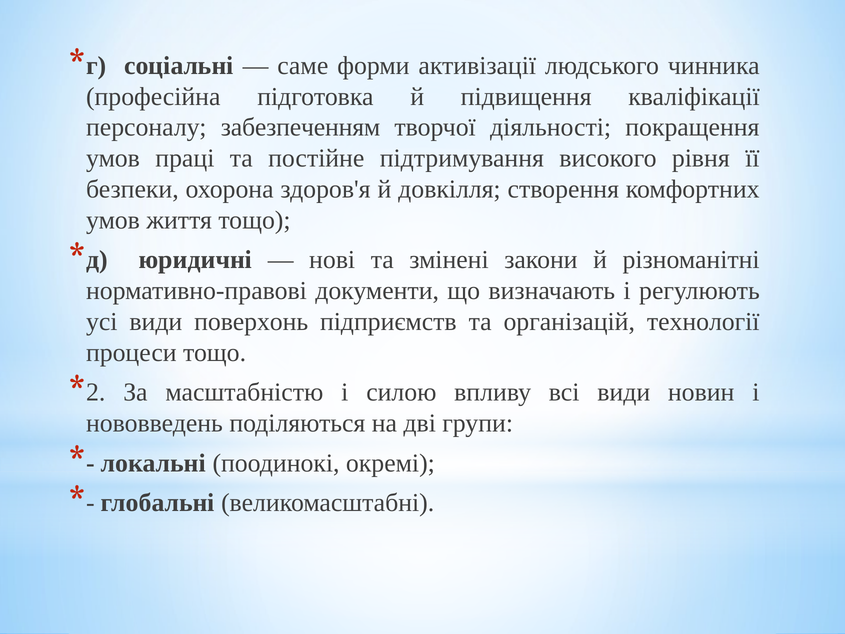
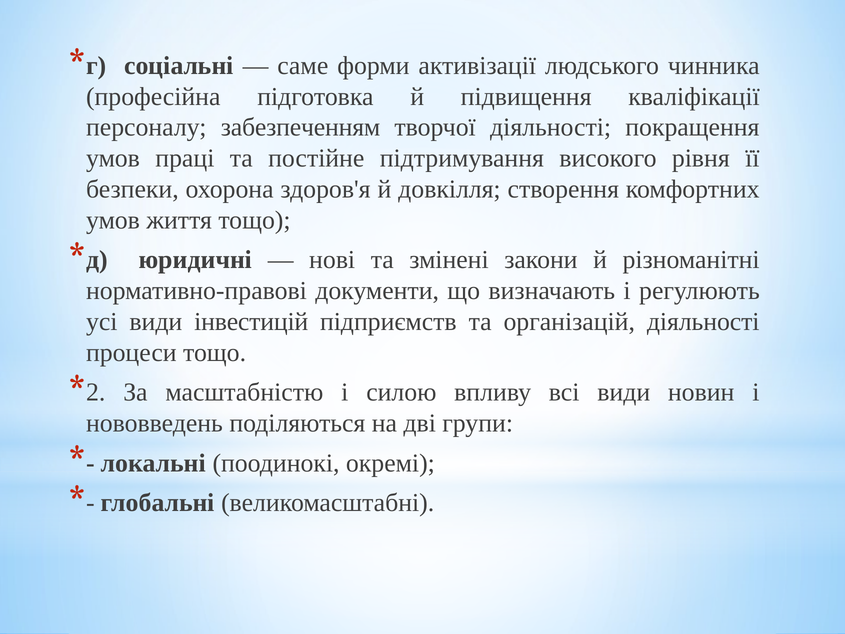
поверхонь: поверхонь -> інвестицій (251, 322)
організацій технології: технології -> діяльності (703, 322)
